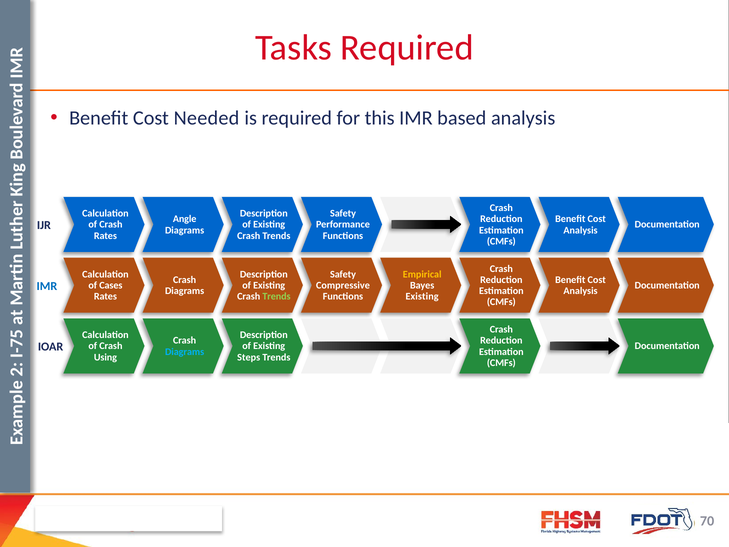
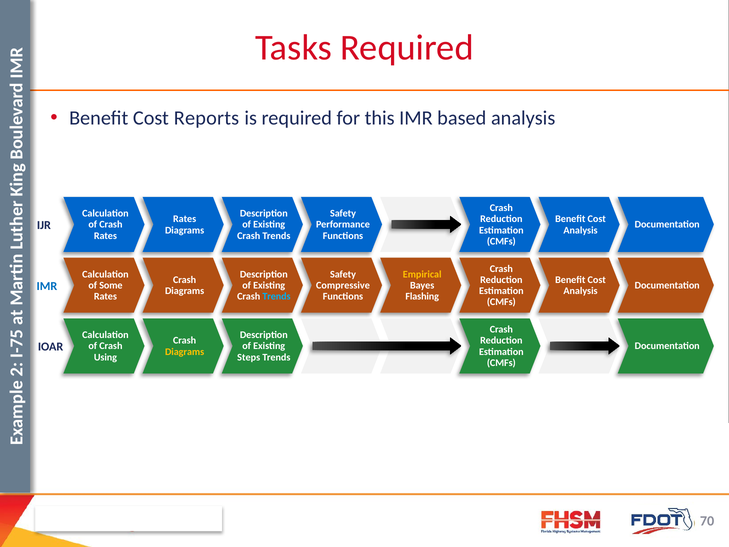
Needed: Needed -> Reports (207, 118)
Angle: Angle -> Rates (185, 219)
Cases: Cases -> Some (111, 285)
Trends colour: light green -> light blue (277, 296)
Existing: Existing -> Flashing (422, 296)
Diagrams colour: light blue -> yellow (185, 352)
